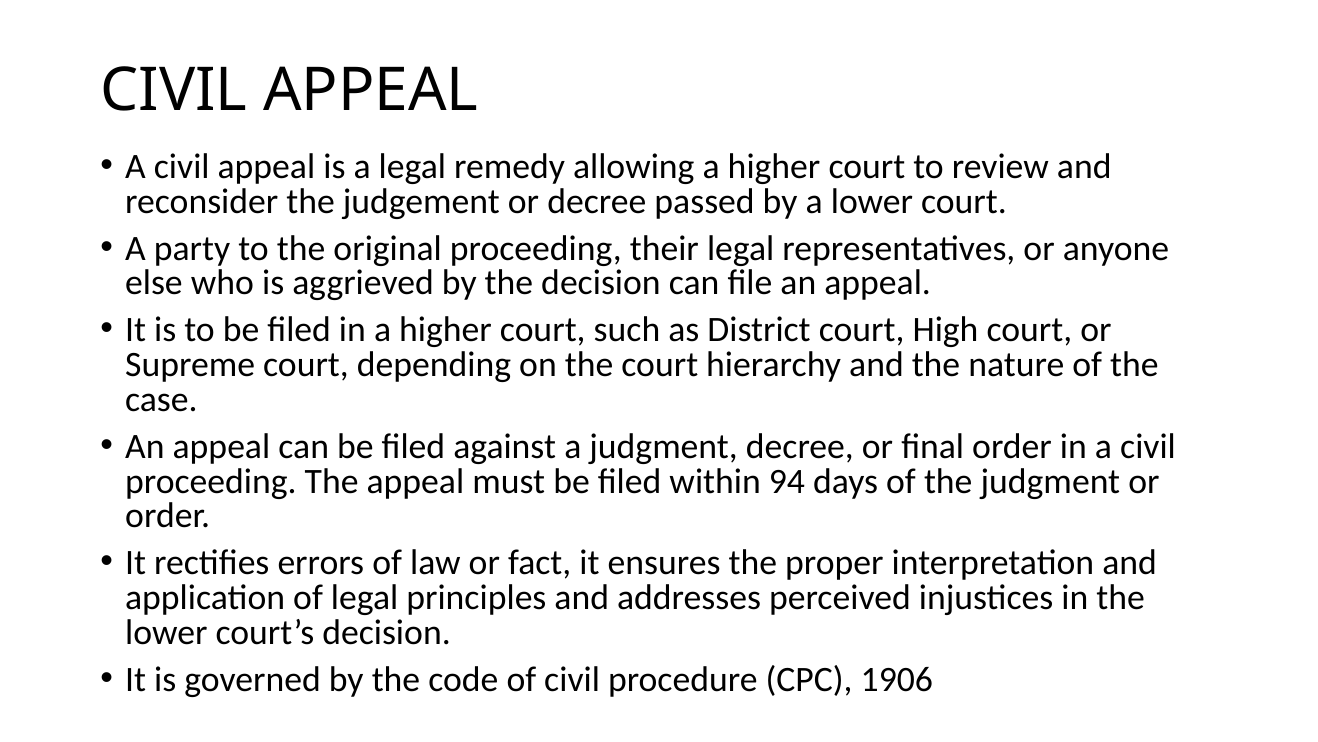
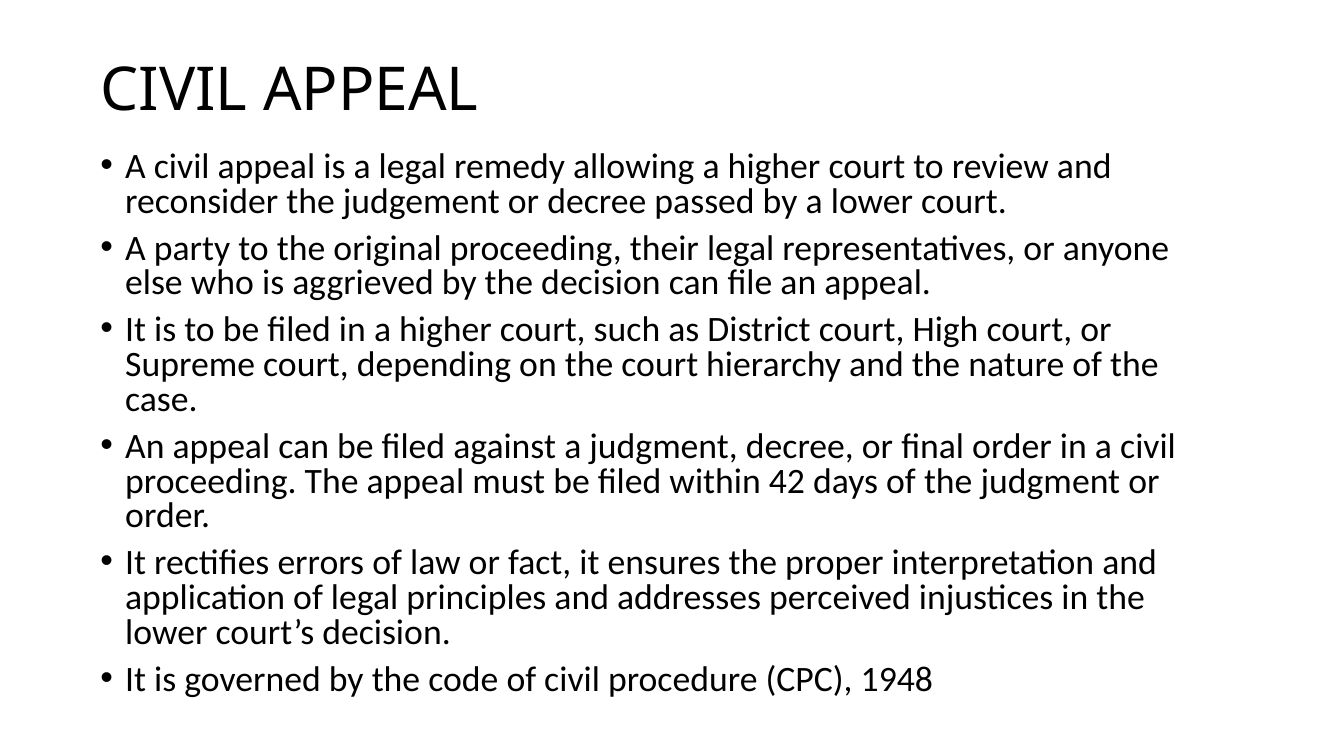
94: 94 -> 42 (787, 481)
1906: 1906 -> 1948 (897, 679)
